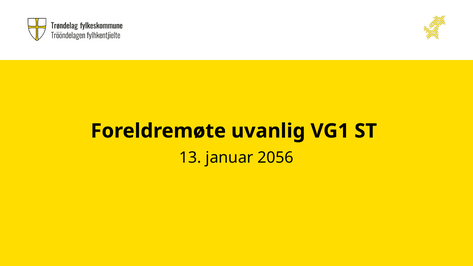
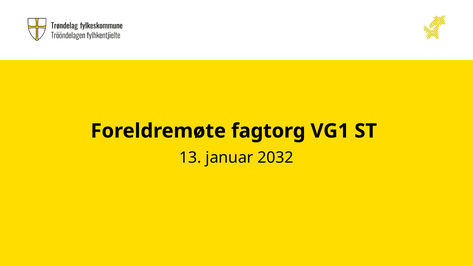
uvanlig: uvanlig -> fagtorg (268, 131)
2056: 2056 -> 2032 (276, 158)
